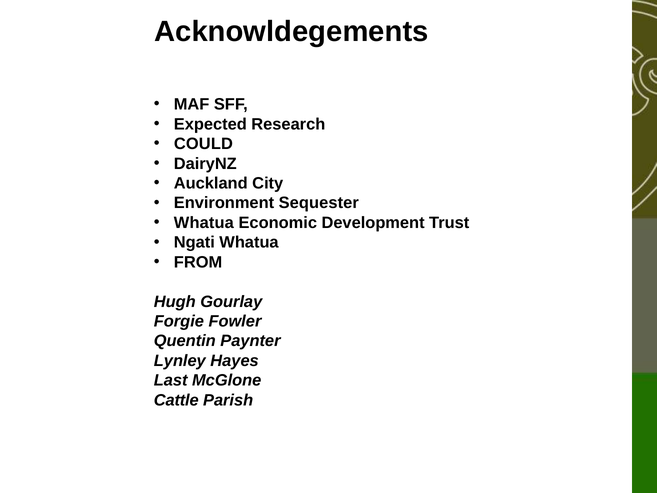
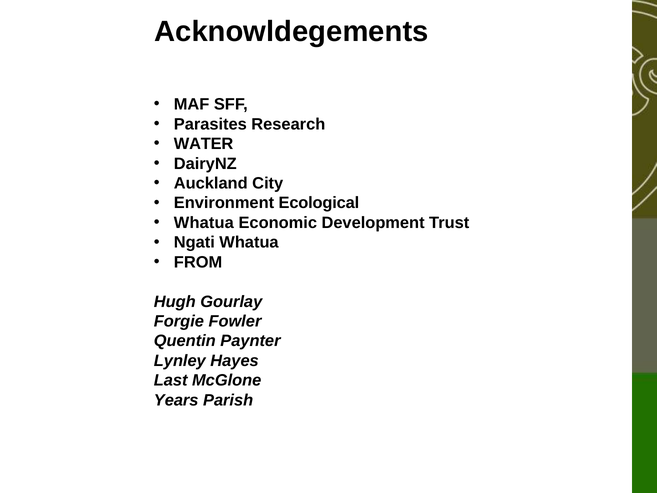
Expected: Expected -> Parasites (210, 124)
COULD: COULD -> WATER (204, 144)
Sequester: Sequester -> Ecological (319, 203)
Cattle: Cattle -> Years (176, 400)
